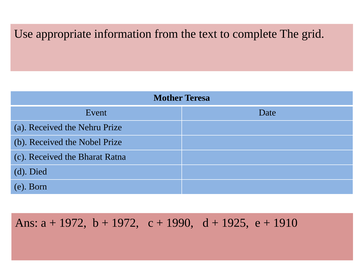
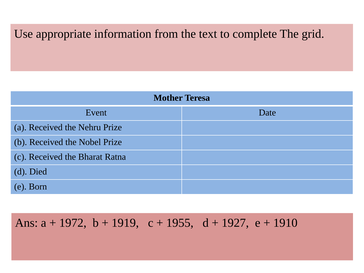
1972: 1972 -> 1919 (125, 223)
1990: 1990 -> 1955 (180, 223)
1925: 1925 -> 1927 (235, 223)
